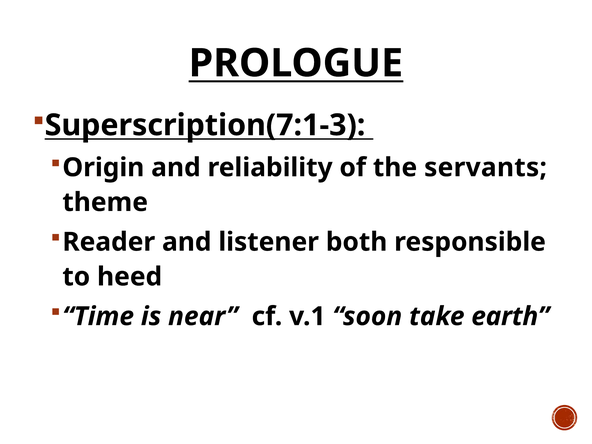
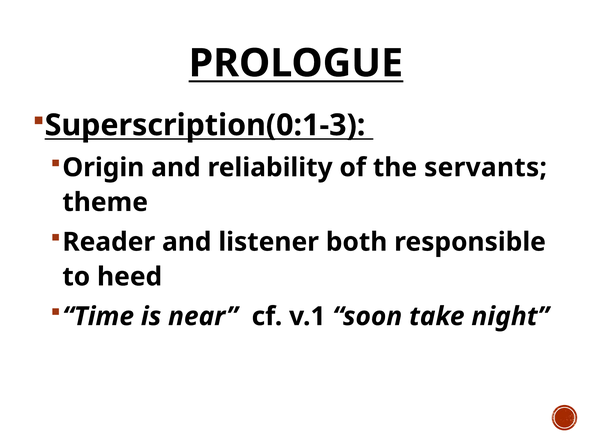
Superscription(7:1-3: Superscription(7:1-3 -> Superscription(0:1-3 (205, 125)
earth: earth -> night (510, 316)
